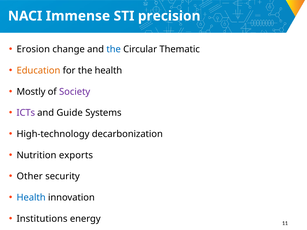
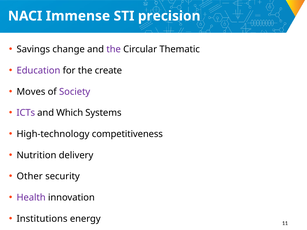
Erosion: Erosion -> Savings (33, 49)
the colour: blue -> purple (114, 49)
Education colour: orange -> purple (38, 70)
the health: health -> create (108, 70)
Mostly: Mostly -> Moves (31, 92)
Guide: Guide -> Which (70, 113)
decarbonization: decarbonization -> competitiveness (127, 134)
exports: exports -> delivery (76, 155)
Health colour: blue -> purple (31, 197)
